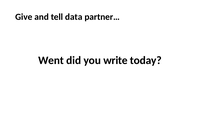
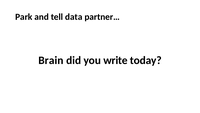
Give: Give -> Park (24, 17)
Went: Went -> Brain (51, 60)
